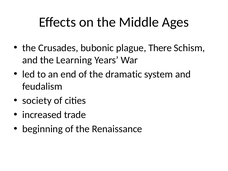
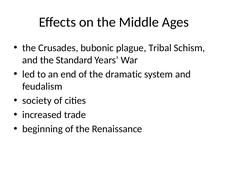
There: There -> Tribal (160, 48)
Learning: Learning -> Standard (74, 60)
